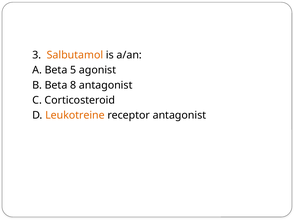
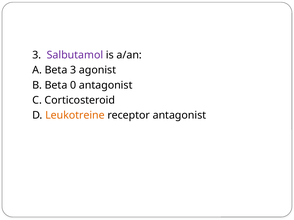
Salbutamol colour: orange -> purple (75, 55)
Beta 5: 5 -> 3 (73, 70)
8: 8 -> 0 (73, 85)
